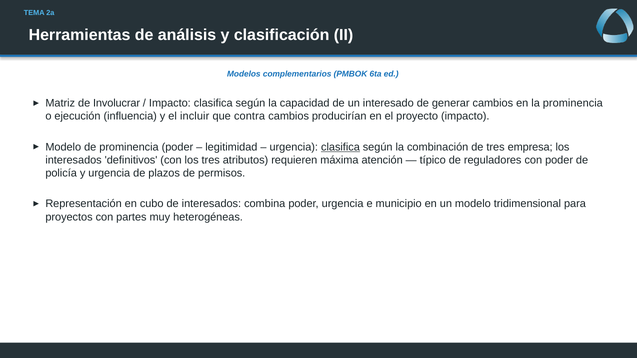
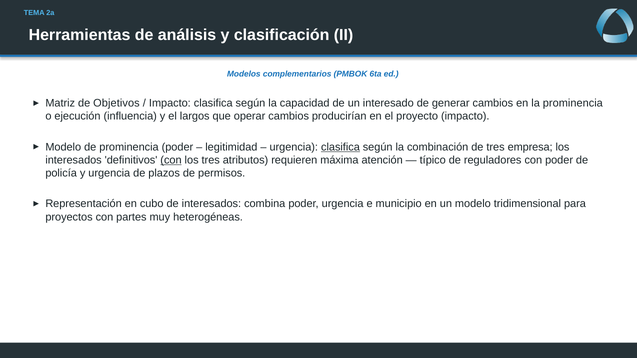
Involucrar: Involucrar -> Objetivos (116, 103)
incluir: incluir -> largos (195, 116)
contra: contra -> operar (250, 116)
con underline: none -> present (171, 160)
